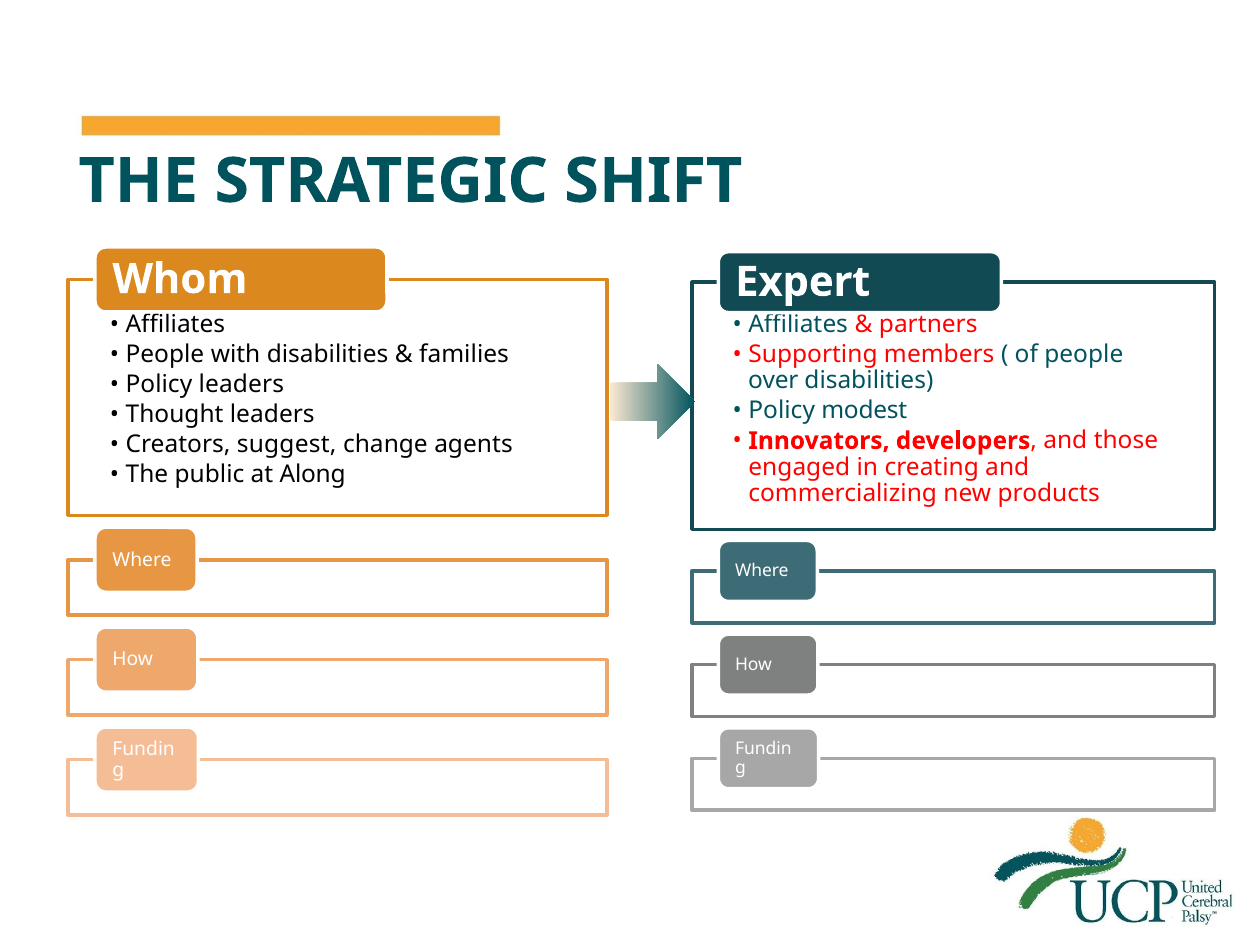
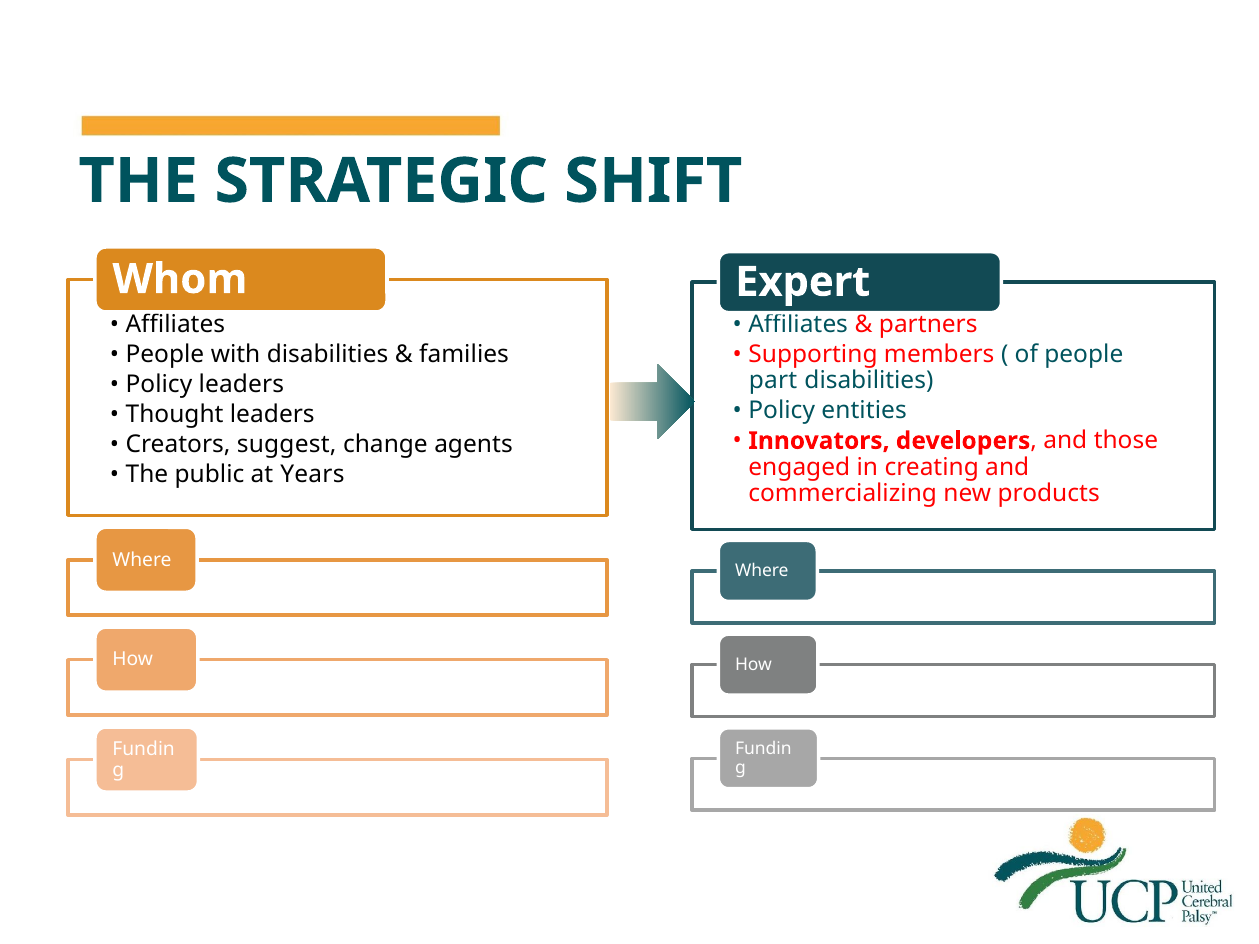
over: over -> part (773, 381)
modest: modest -> entities (864, 411)
Along: Along -> Years (312, 475)
